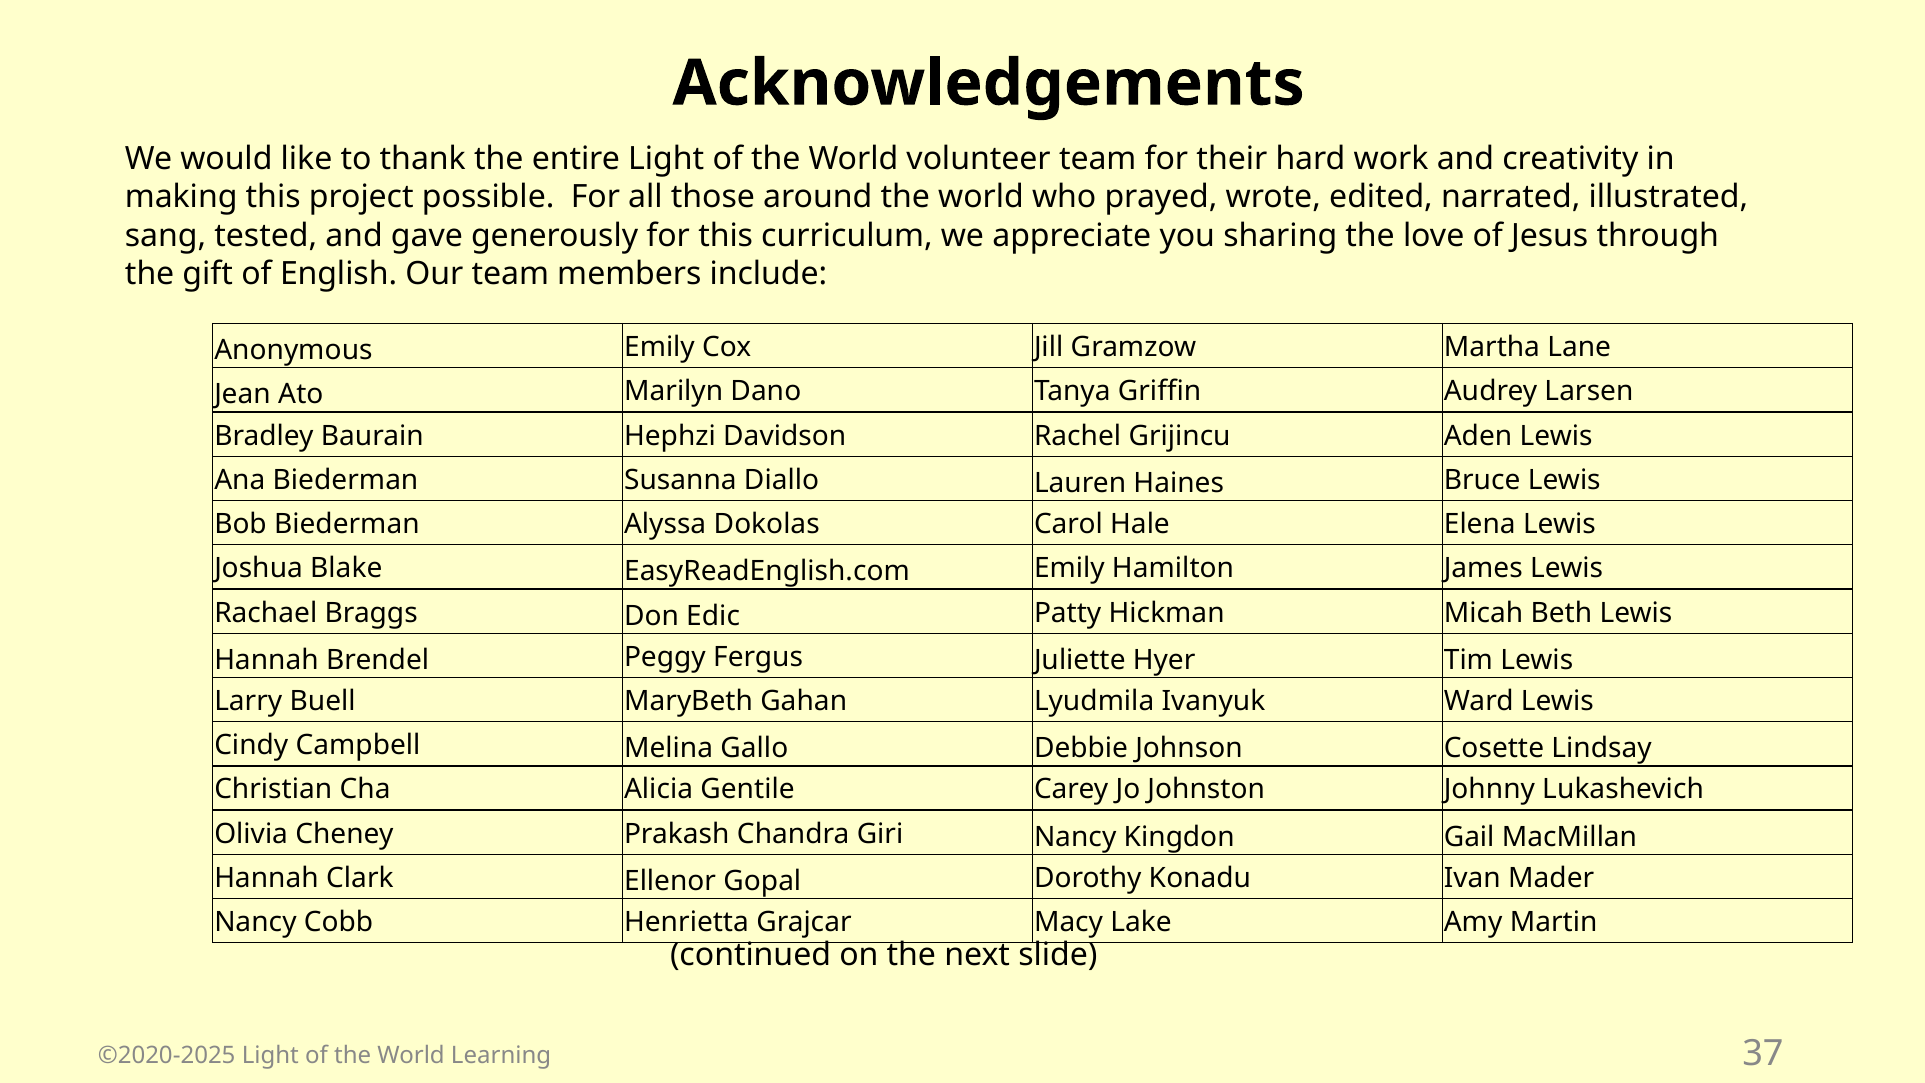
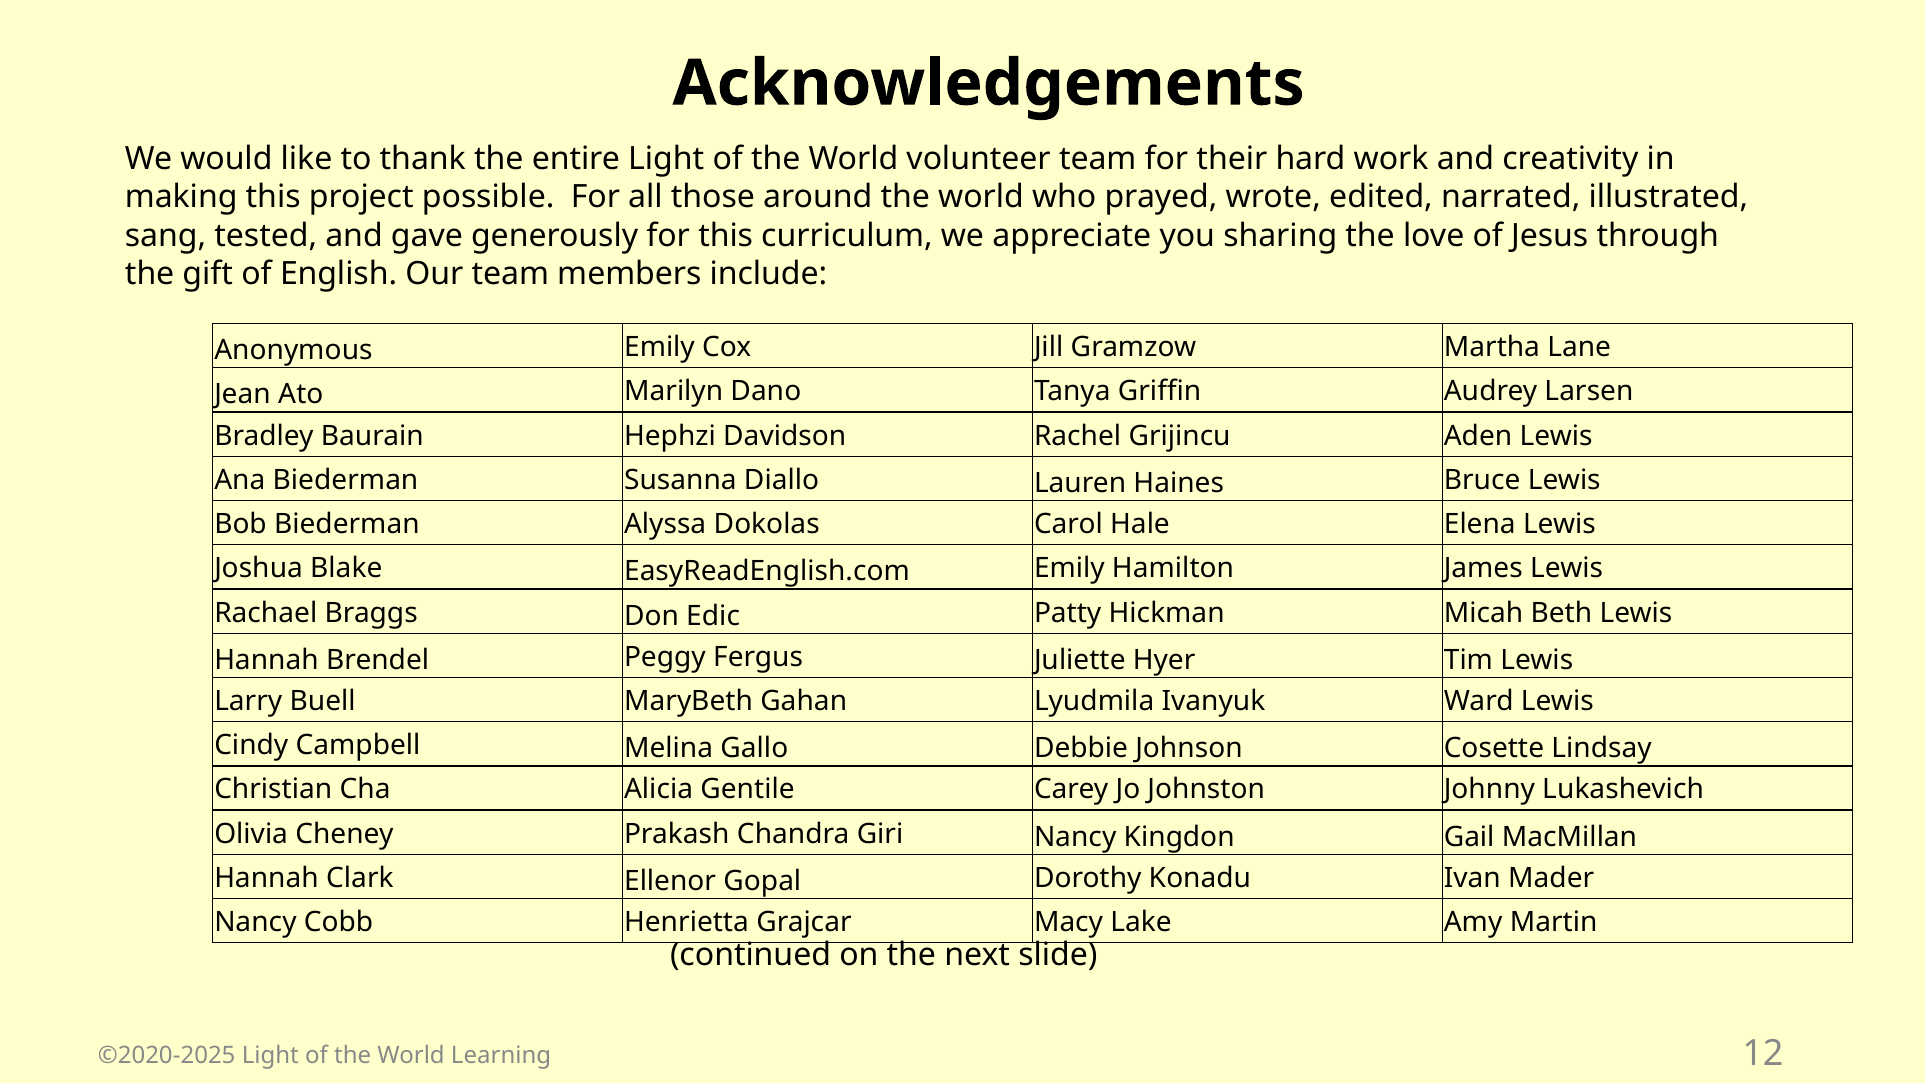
37: 37 -> 12 (1763, 1054)
